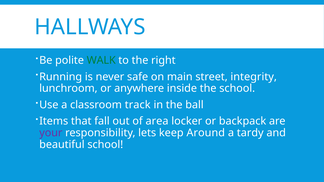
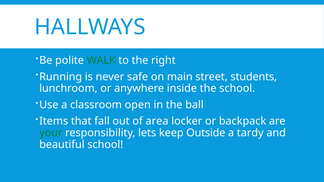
integrity: integrity -> students (254, 77)
track: track -> open (138, 105)
your colour: purple -> green (51, 133)
Around: Around -> Outside (206, 133)
